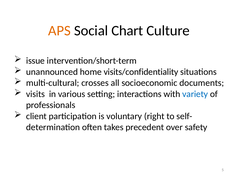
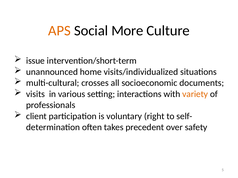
Chart: Chart -> More (127, 31)
visits/confidentiality: visits/confidentiality -> visits/individualized (141, 72)
variety colour: blue -> orange (195, 94)
